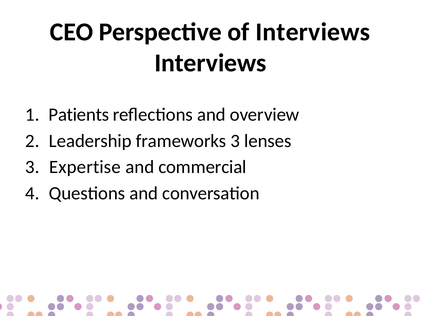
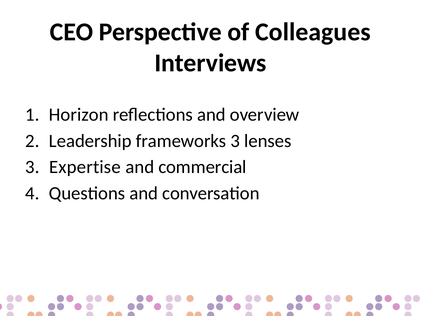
of Interviews: Interviews -> Colleagues (313, 32)
Patients: Patients -> Horizon (79, 115)
